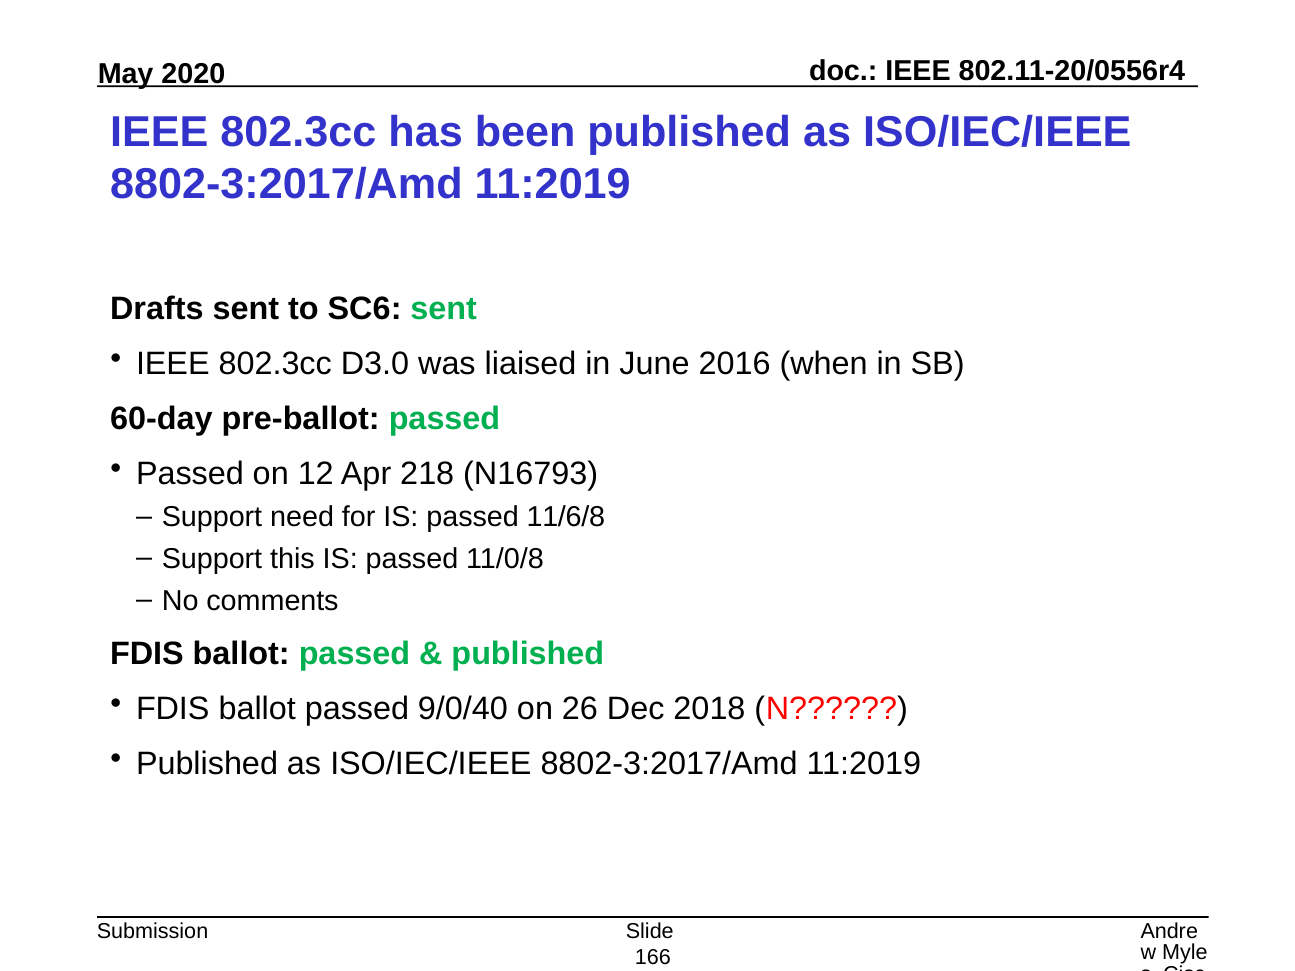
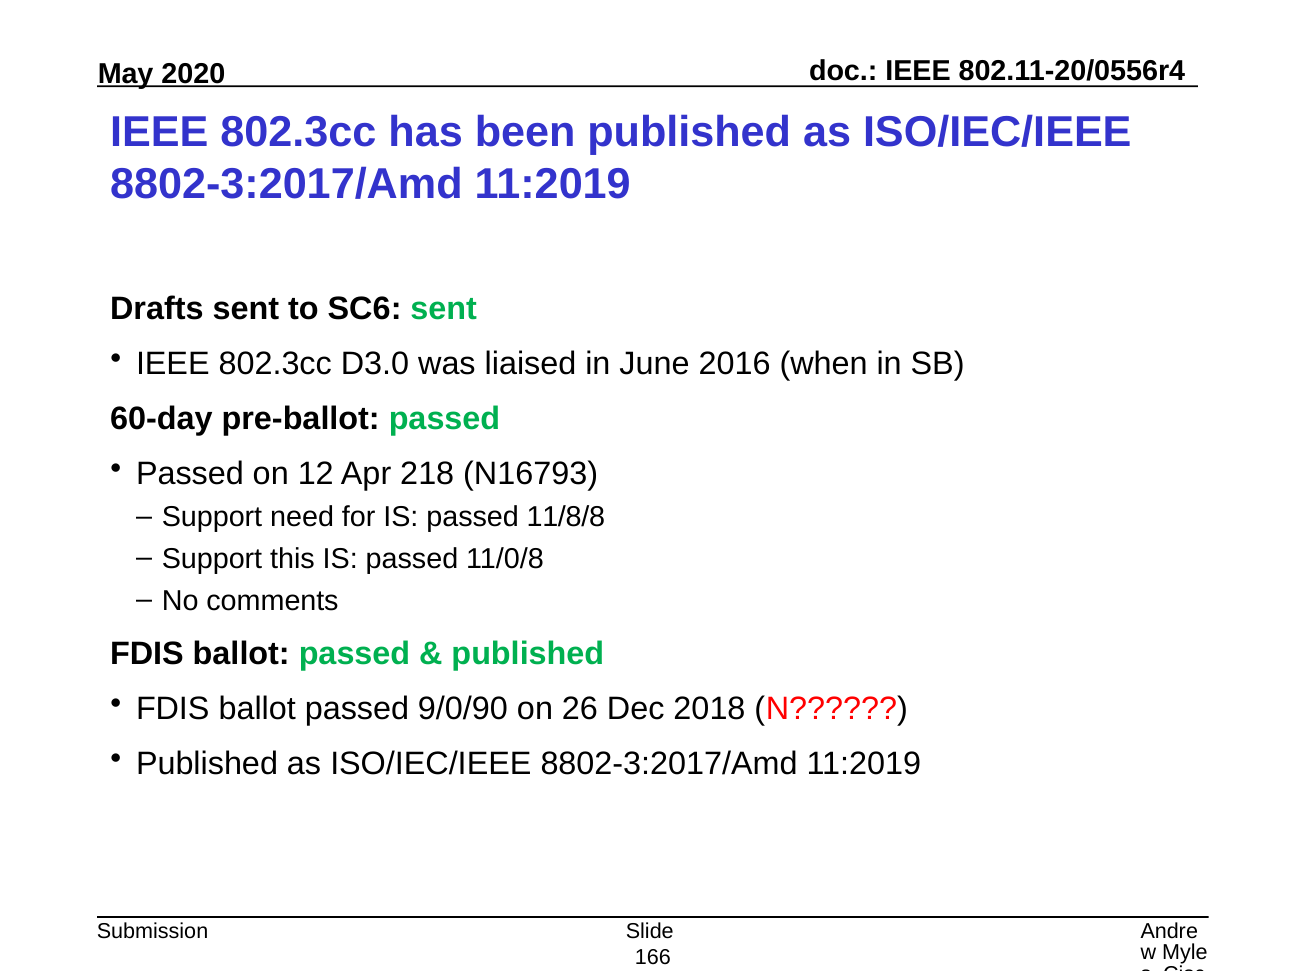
11/6/8: 11/6/8 -> 11/8/8 (566, 518)
9/0/40: 9/0/40 -> 9/0/90 (463, 709)
